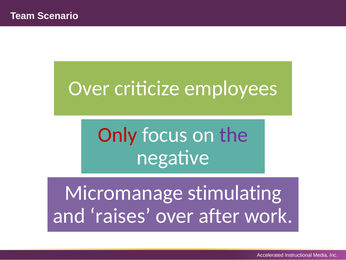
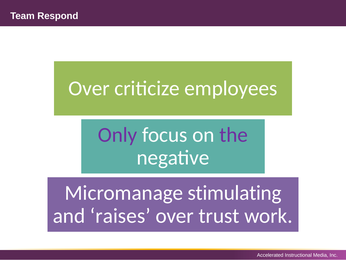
Scenario: Scenario -> Respond (58, 16)
Only colour: red -> purple (118, 135)
after: after -> trust (219, 215)
